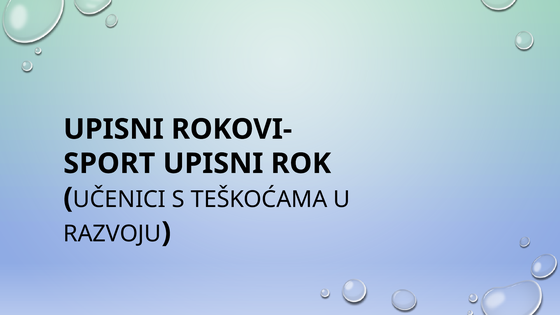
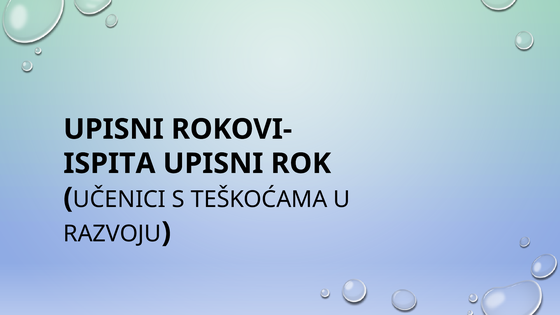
SPORT: SPORT -> ISPITA (109, 164)
